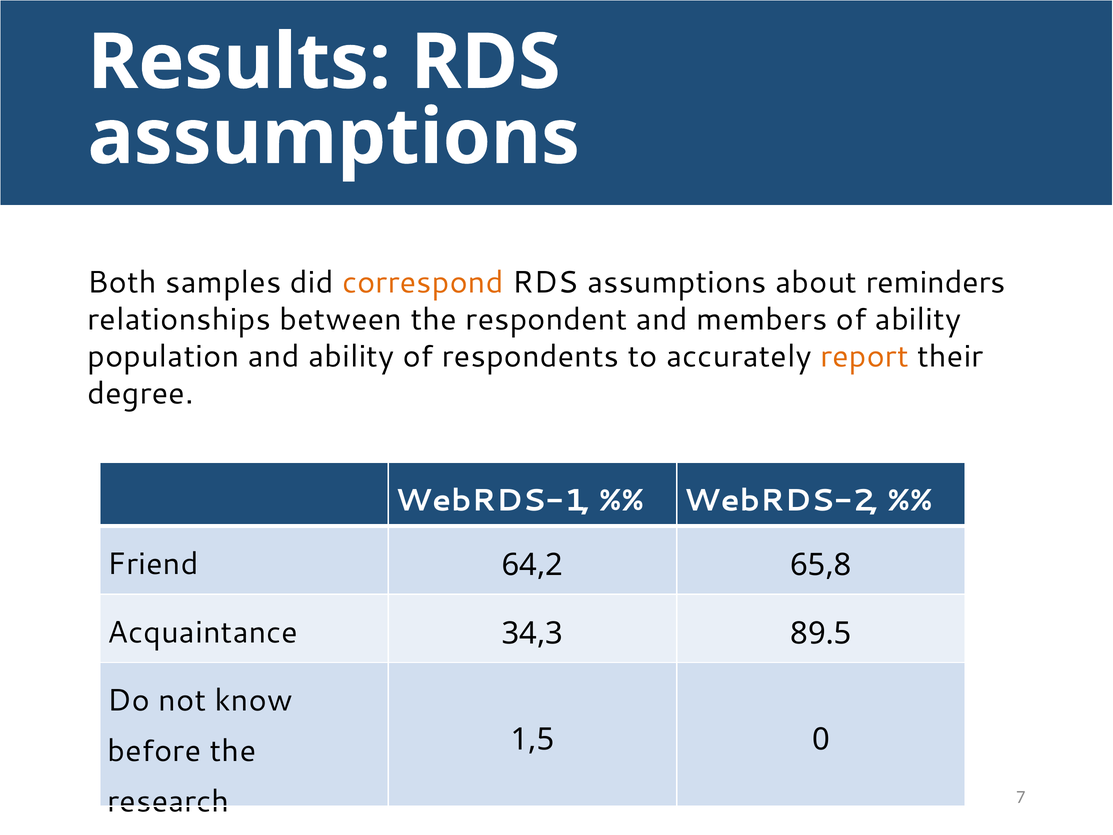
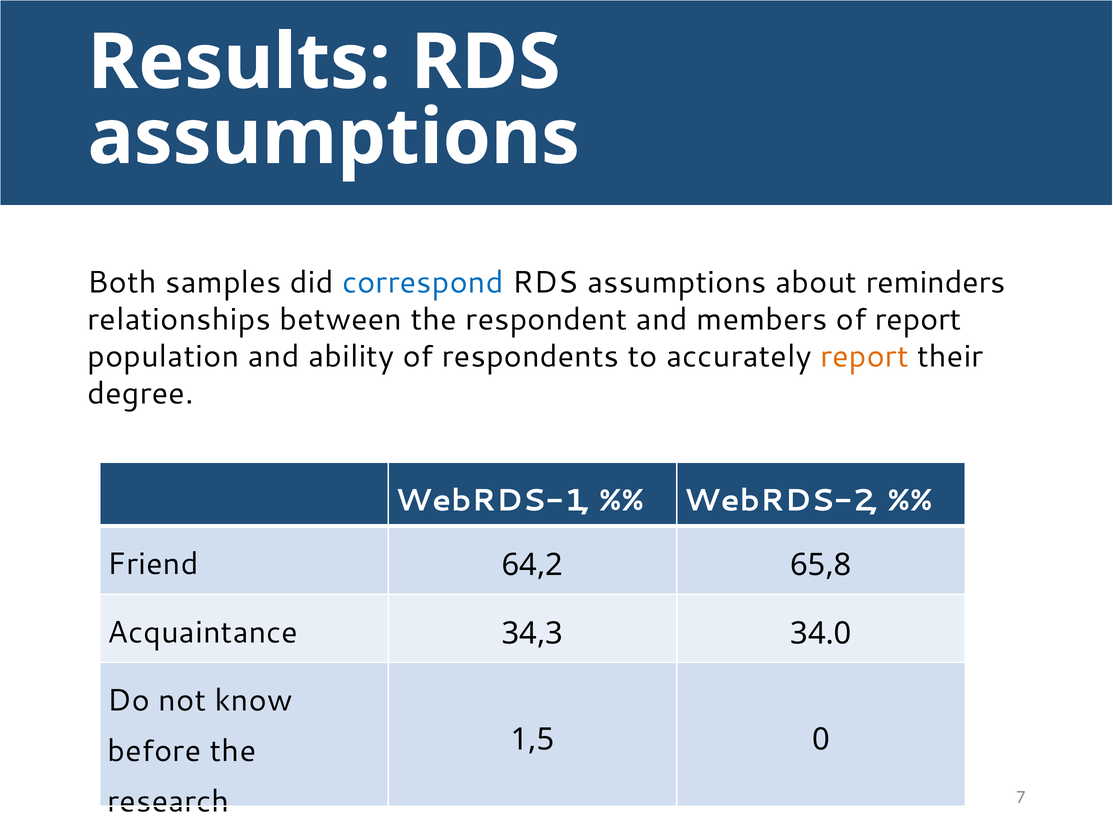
correspond colour: orange -> blue (423, 282)
of ability: ability -> report (918, 319)
89.5: 89.5 -> 34.0 (821, 633)
